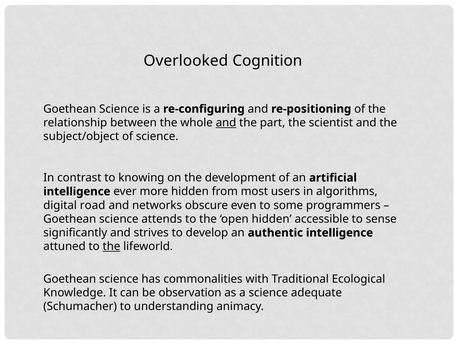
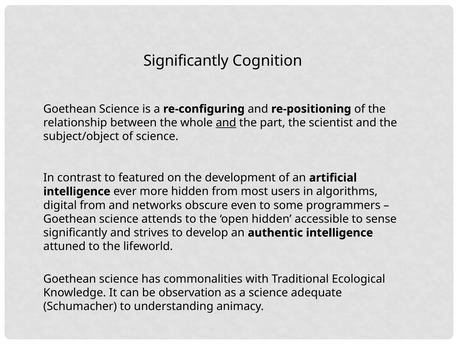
Overlooked: Overlooked -> Significantly (186, 61)
knowing: knowing -> featured (141, 177)
digital road: road -> from (93, 205)
the underline: present -> none (111, 246)
